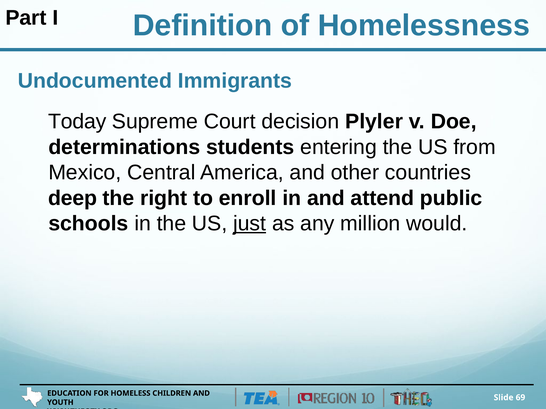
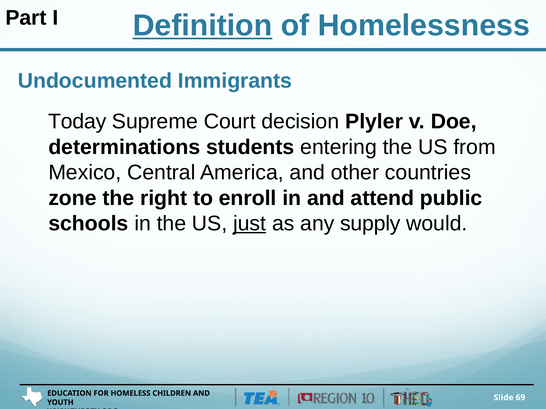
Definition underline: none -> present (203, 25)
deep: deep -> zone (72, 198)
million: million -> supply (370, 224)
